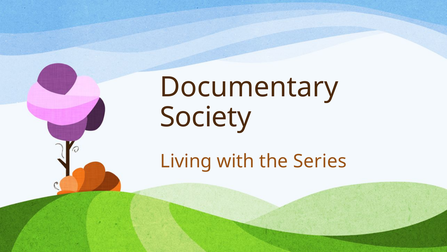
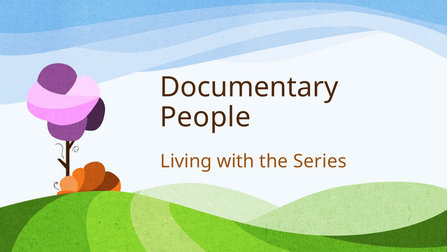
Society: Society -> People (205, 117)
